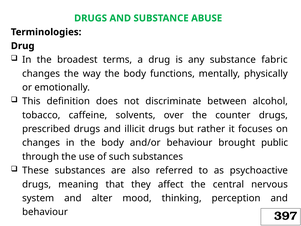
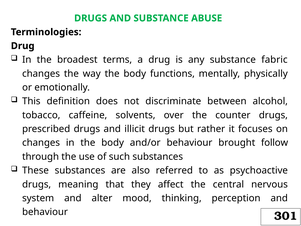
public: public -> follow (275, 143)
397: 397 -> 301 (286, 216)
